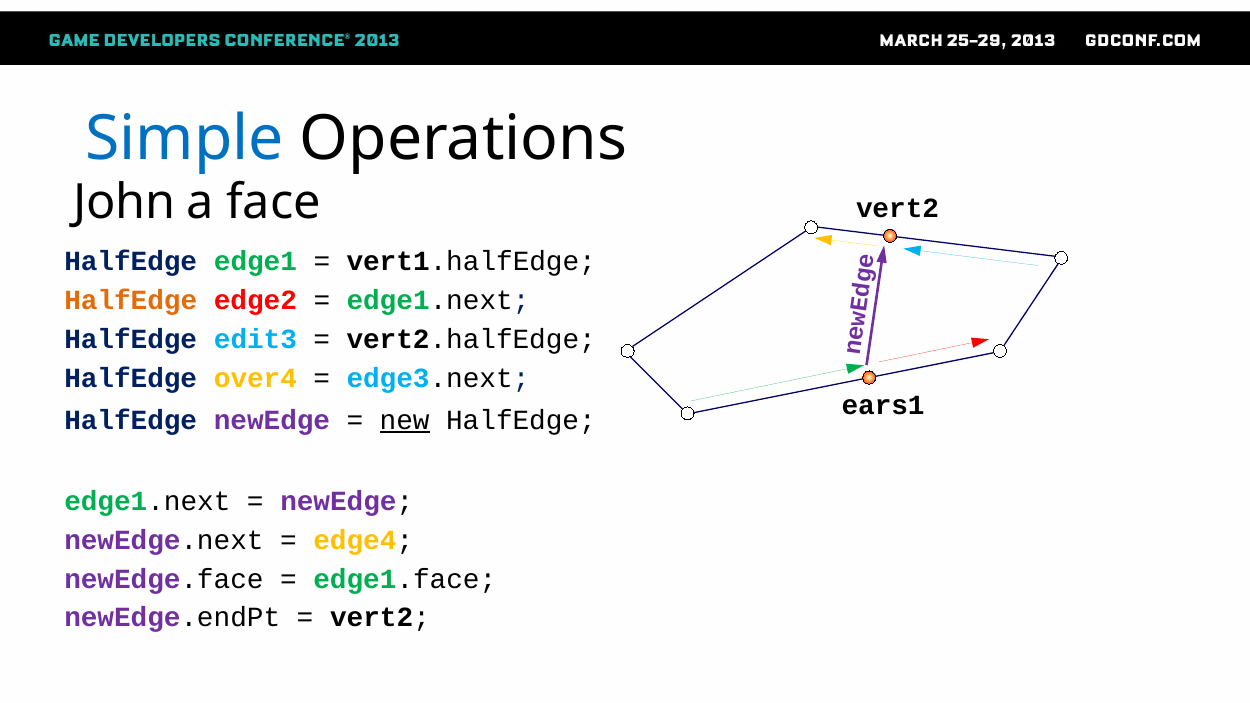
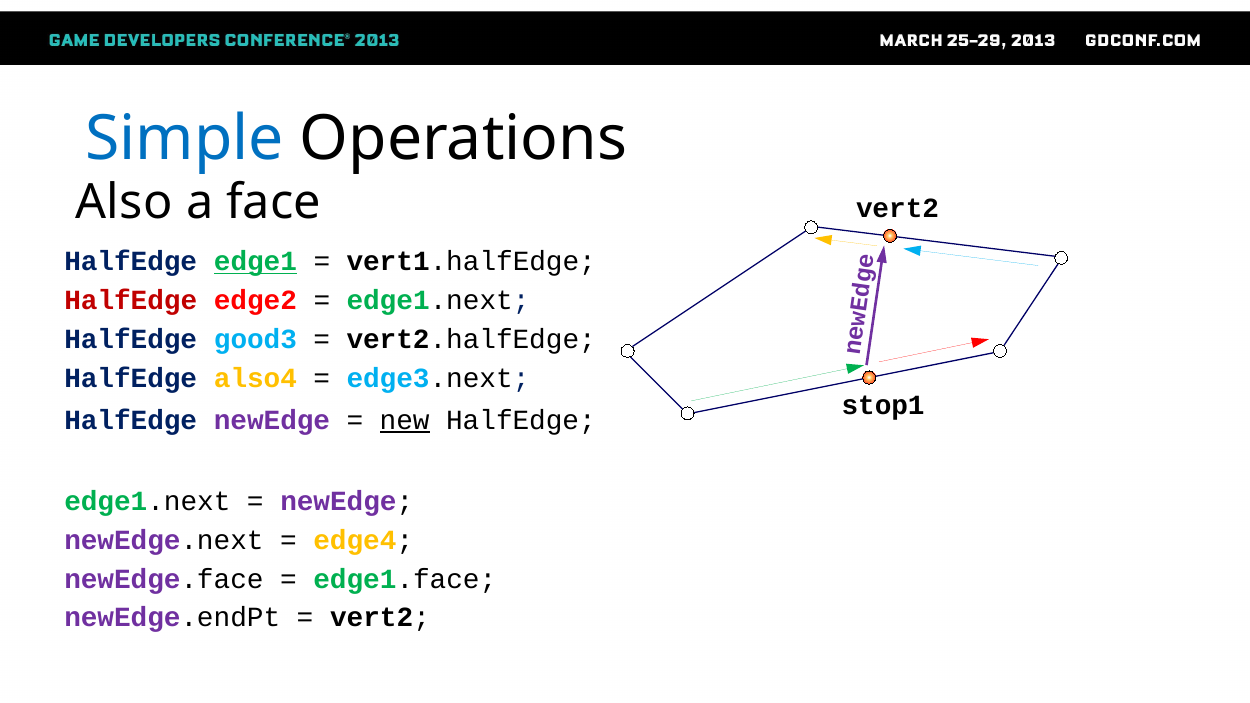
John: John -> Also (124, 202)
edge1 underline: none -> present (255, 262)
HalfEdge colour: orange -> red (131, 301)
edit3: edit3 -> good3 (255, 339)
over4: over4 -> also4 (255, 378)
ears1: ears1 -> stop1 (883, 405)
